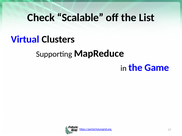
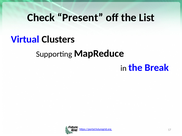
Scalable: Scalable -> Present (80, 18)
Game: Game -> Break (157, 68)
